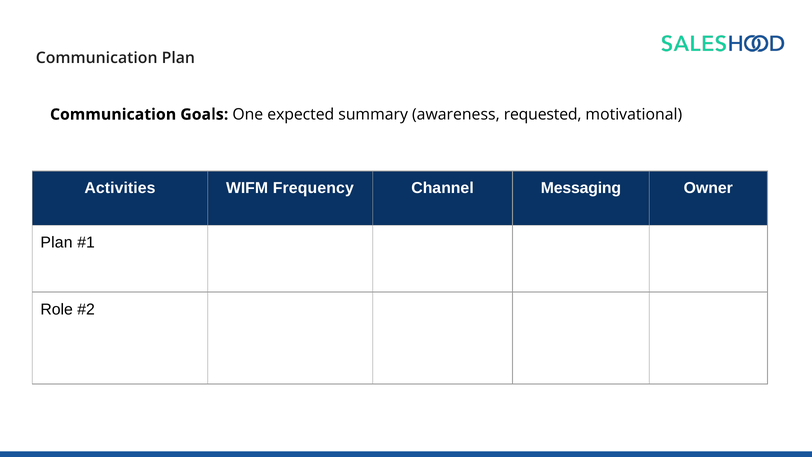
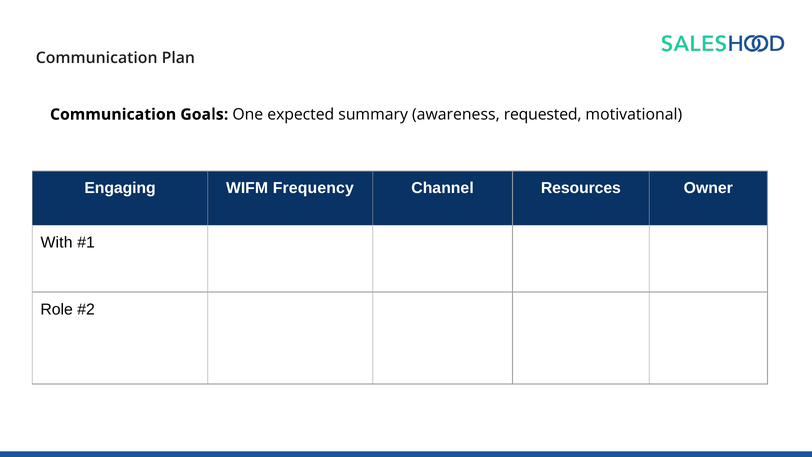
Activities: Activities -> Engaging (120, 188)
Messaging: Messaging -> Resources (581, 188)
Plan: Plan -> With (57, 242)
